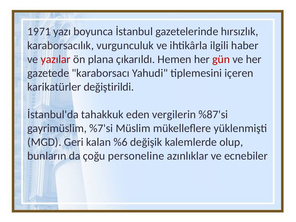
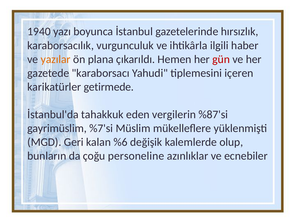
1971: 1971 -> 1940 (39, 32)
yazılar colour: red -> orange (56, 59)
değiştirildi: değiştirildi -> getirmede (109, 87)
